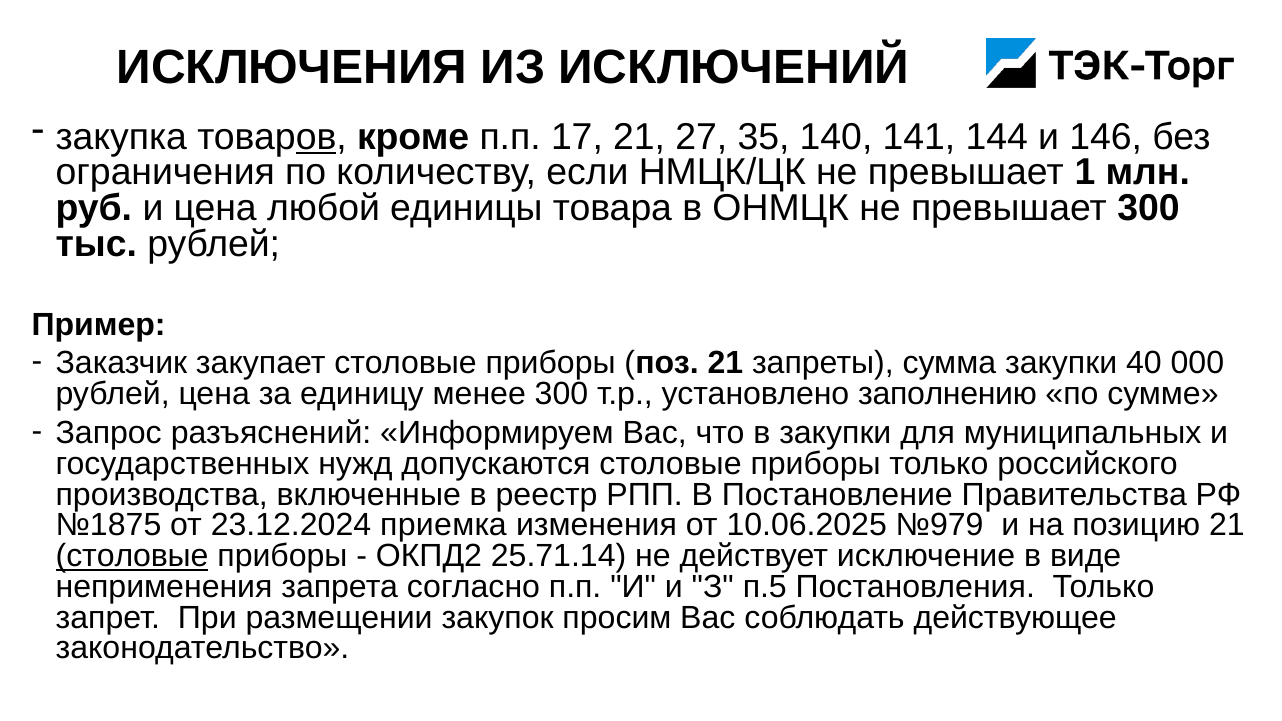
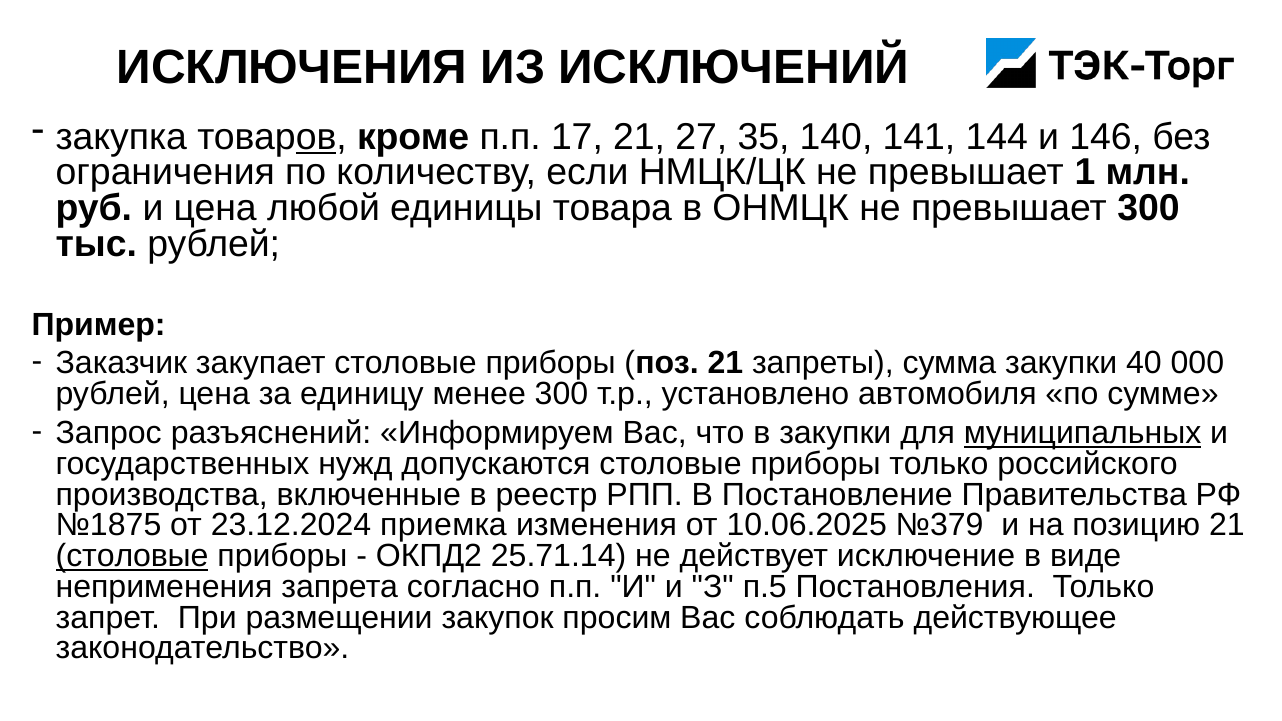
заполнению: заполнению -> автомобиля (947, 394)
муниципальных underline: none -> present (1083, 433)
№979: №979 -> №379 (940, 525)
